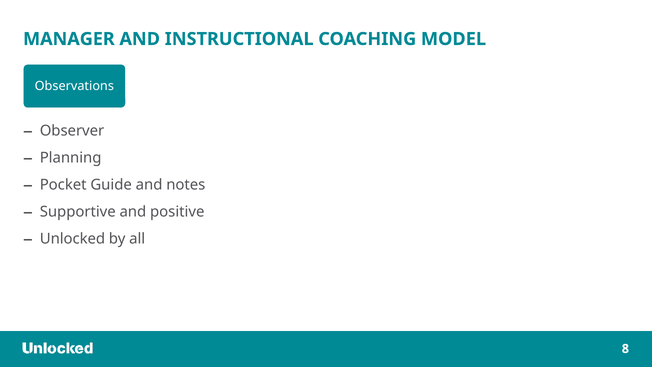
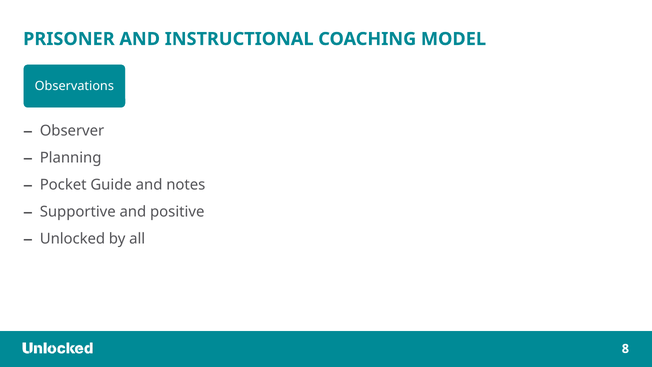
MANAGER: MANAGER -> PRISONER (69, 39)
